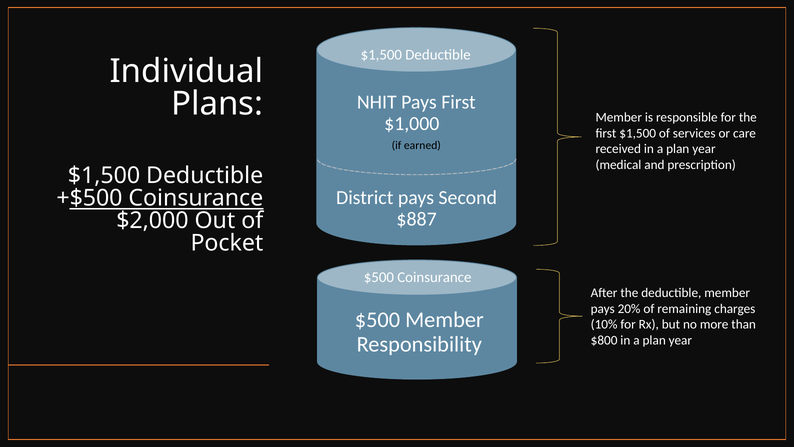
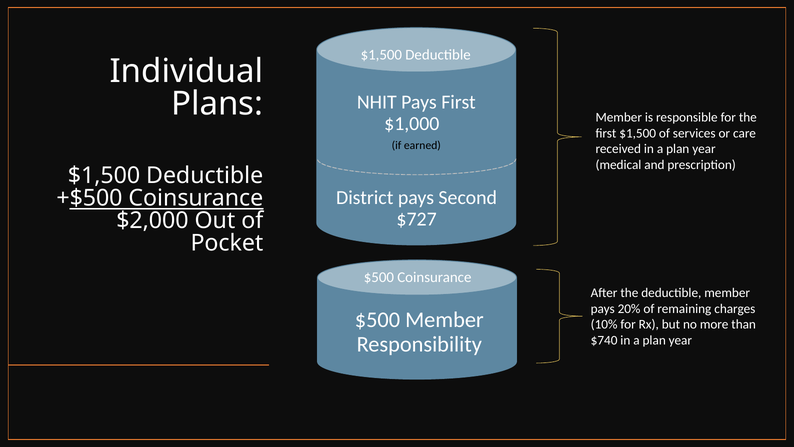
$887: $887 -> $727 (417, 219)
$800: $800 -> $740 (604, 340)
